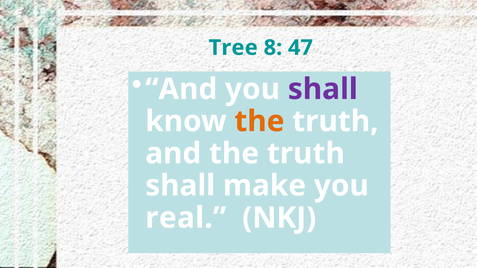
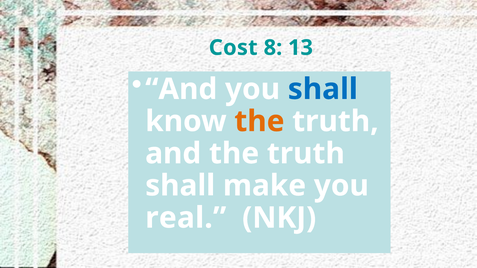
Tree: Tree -> Cost (233, 48)
47: 47 -> 13 (300, 48)
shall colour: purple -> blue (323, 89)
